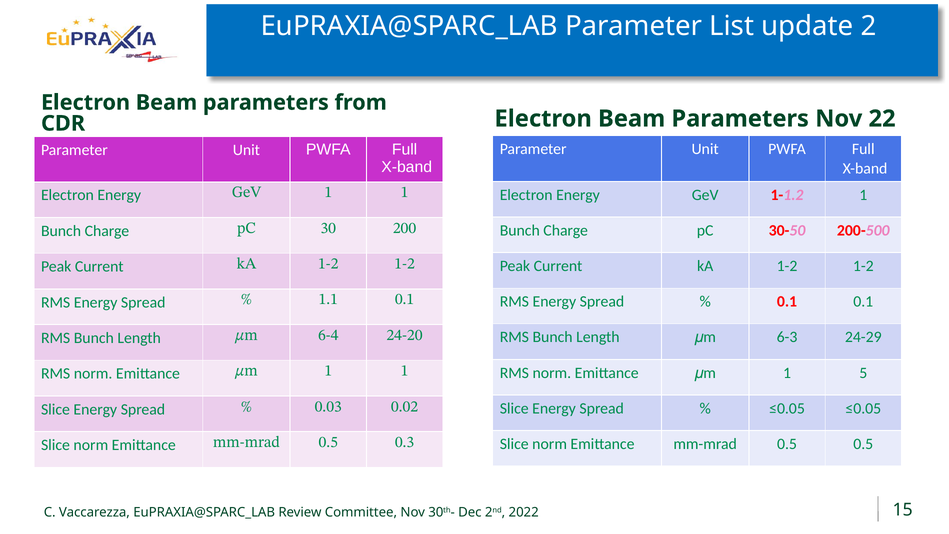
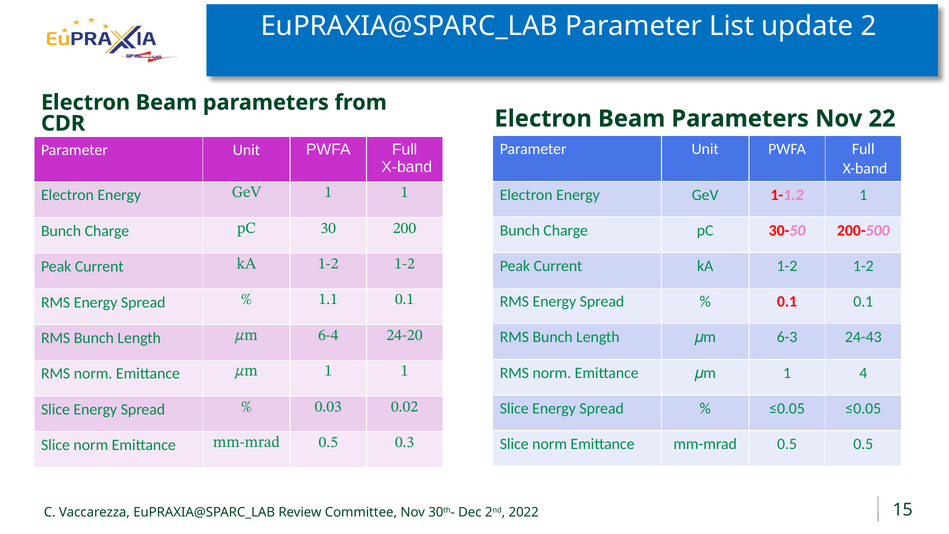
24-29: 24-29 -> 24-43 (863, 337)
5: 5 -> 4 (863, 373)
